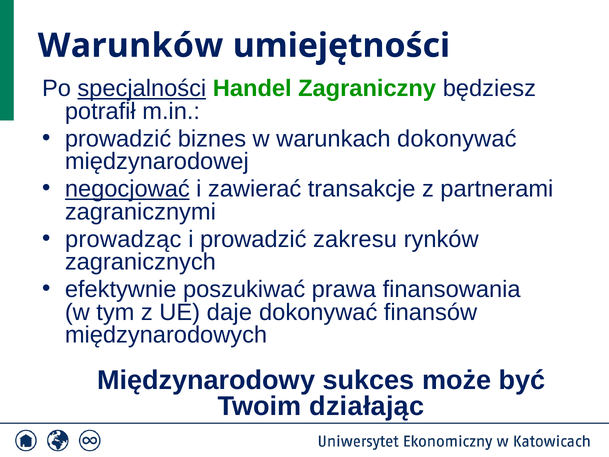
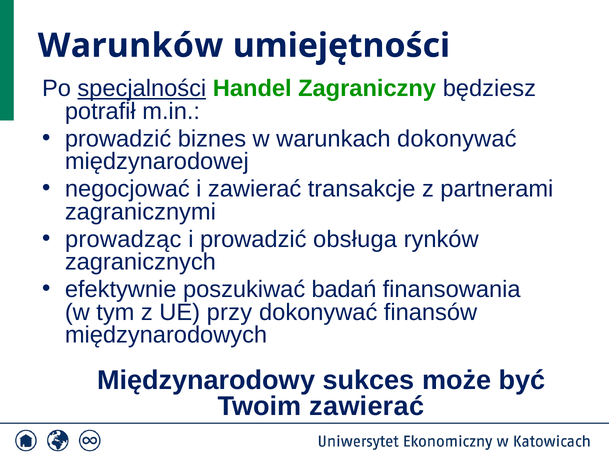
negocjować underline: present -> none (127, 189)
zakresu: zakresu -> obsługa (355, 239)
prawa: prawa -> badań (344, 289)
daje: daje -> przy (229, 312)
Twoim działając: działając -> zawierać (367, 406)
